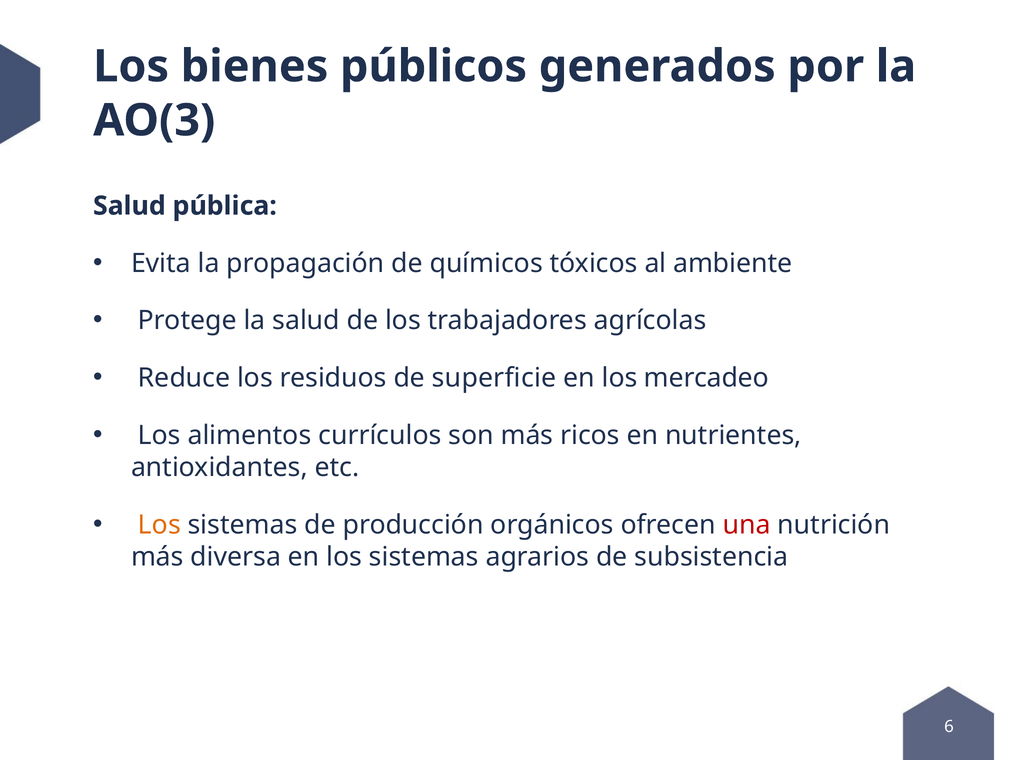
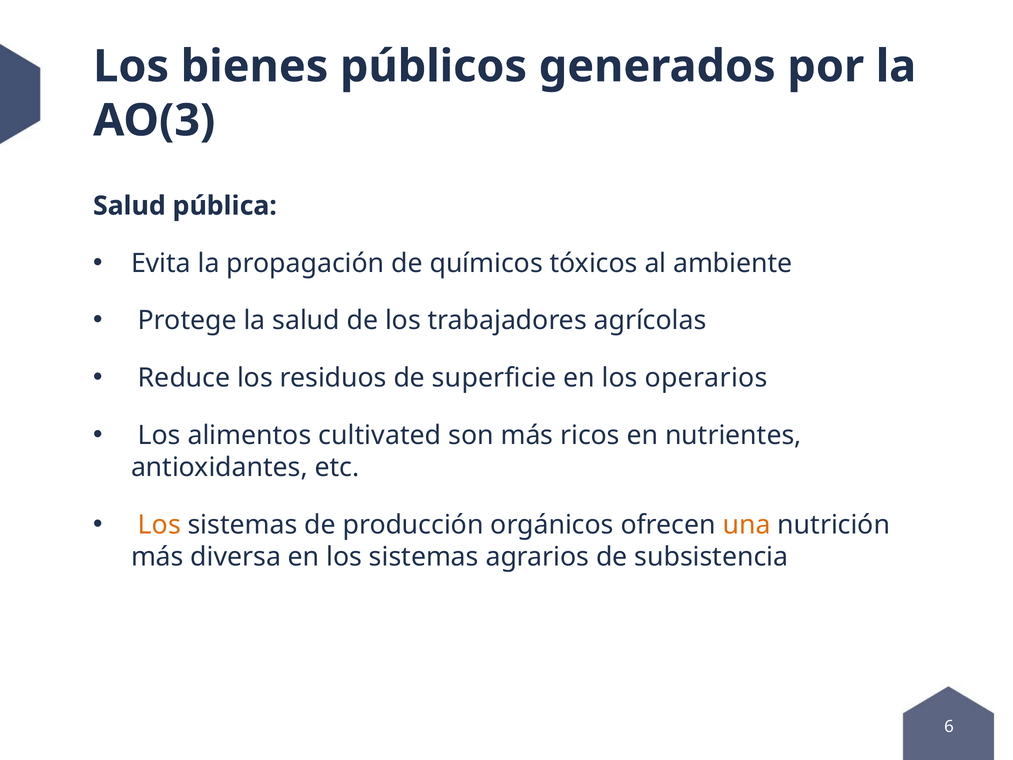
mercadeo: mercadeo -> operarios (706, 378)
currículos: currículos -> cultivated (380, 435)
una colour: red -> orange (747, 525)
